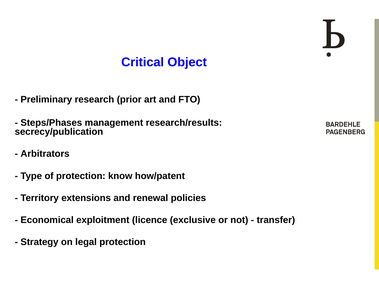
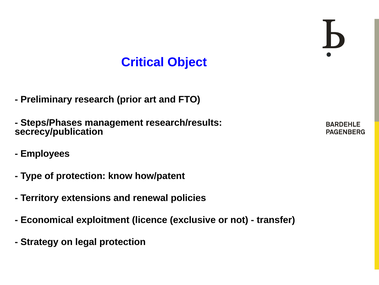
Arbitrators: Arbitrators -> Employees (45, 153)
